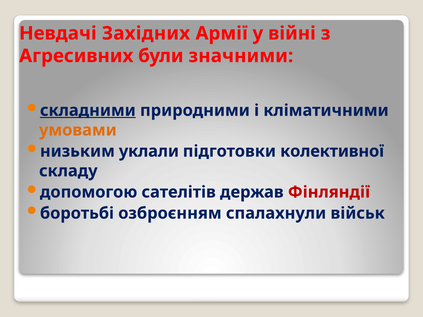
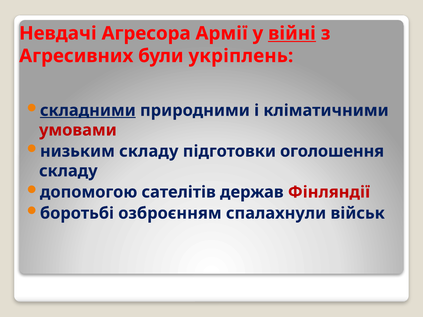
Західних: Західних -> Агресора (146, 33)
війні underline: none -> present (292, 33)
значними: значними -> укріплень (241, 56)
умовами colour: orange -> red (78, 130)
низьким уклали: уклали -> складу (149, 151)
колективної: колективної -> оголошення (332, 151)
